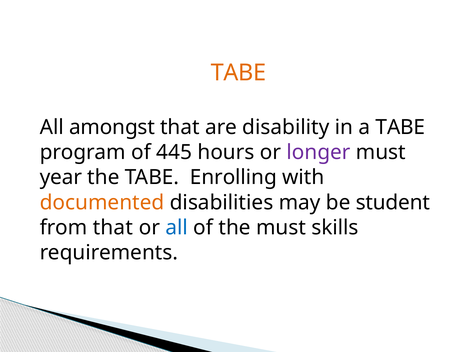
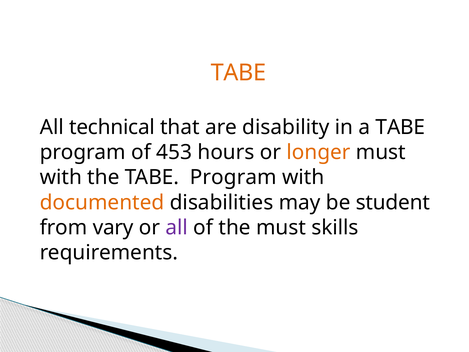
amongst: amongst -> technical (112, 127)
445: 445 -> 453 (174, 152)
longer colour: purple -> orange (318, 152)
year: year -> with (61, 177)
the TABE Enrolling: Enrolling -> Program (233, 177)
from that: that -> vary (113, 227)
all colour: blue -> purple (177, 227)
